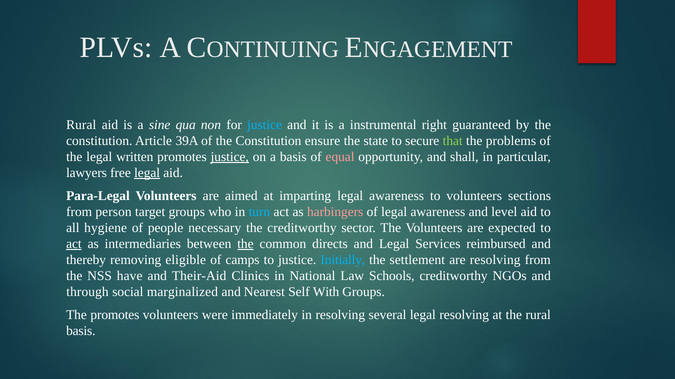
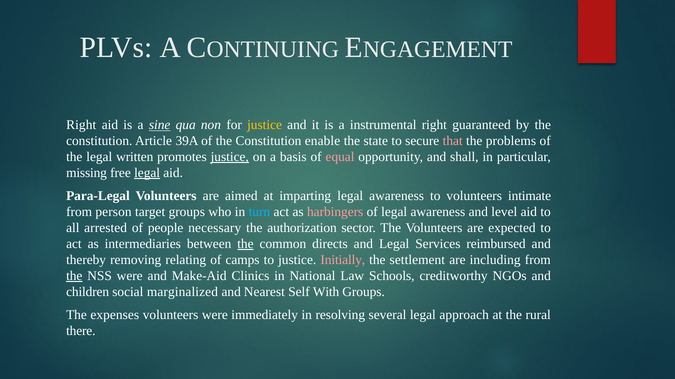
Rural: Rural -> Right (81, 125)
sine underline: none -> present (160, 125)
justice colour: light blue -> yellow (265, 125)
ensure: ensure -> enable (323, 141)
that colour: light green -> pink (453, 141)
lawyers: lawyers -> missing (87, 173)
sections: sections -> intimate (530, 196)
hygiene: hygiene -> arrested (106, 228)
the creditworthy: creditworthy -> authorization (302, 228)
act underline: present -> none (74, 244)
eligible: eligible -> relating (186, 260)
Initially colour: light blue -> pink (343, 260)
are resolving: resolving -> including (495, 260)
the underline: none -> present (74, 276)
NSS have: have -> were (130, 276)
Their-Aid: Their-Aid -> Make-Aid (199, 276)
through: through -> children (88, 292)
The promotes: promotes -> expenses (115, 315)
legal resolving: resolving -> approach (464, 315)
basis: basis -> there (81, 332)
